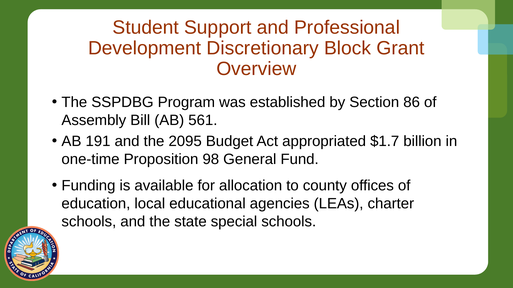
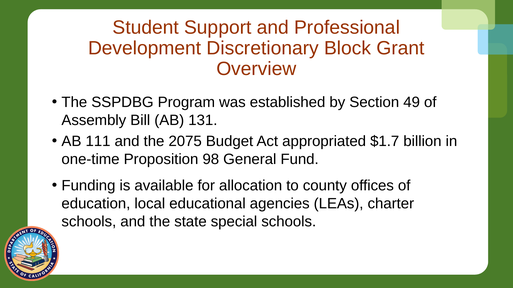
86: 86 -> 49 (412, 102)
561: 561 -> 131 (203, 120)
191: 191 -> 111 (98, 142)
2095: 2095 -> 2075 (185, 142)
